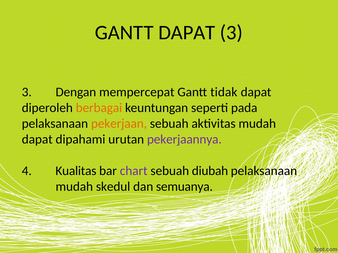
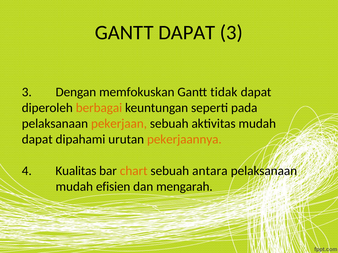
mempercepat: mempercepat -> memfokuskan (137, 92)
pekerjaannya colour: purple -> orange (184, 140)
chart colour: purple -> orange (134, 171)
diubah: diubah -> antara (210, 171)
skedul: skedul -> efisien (113, 187)
semuanya: semuanya -> mengarah (184, 187)
